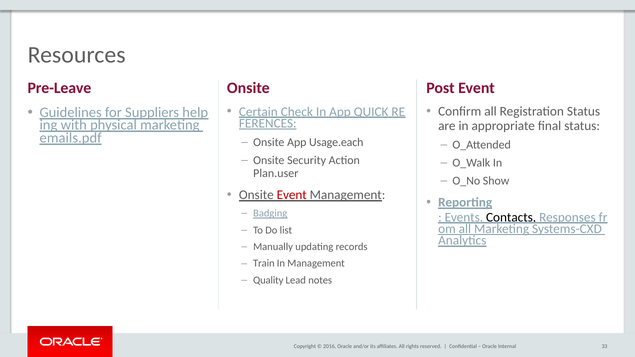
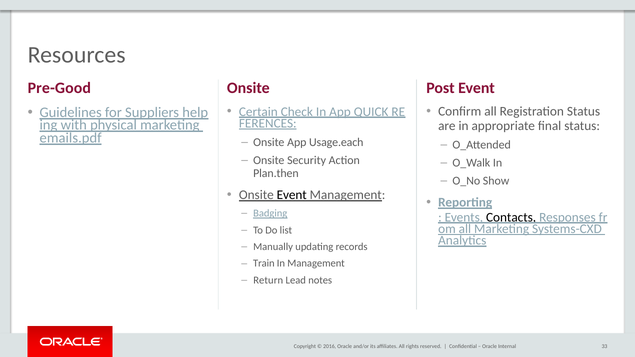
Pre-Leave: Pre-Leave -> Pre-Good (59, 88)
Plan.user: Plan.user -> Plan.then (276, 173)
Event colour: red -> black (292, 195)
Quality: Quality -> Return (268, 280)
